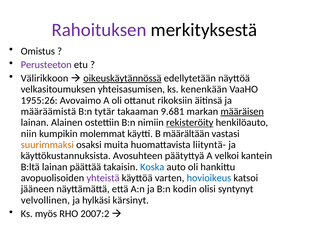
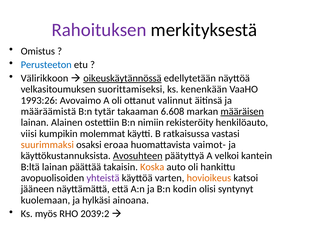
Perusteeton colour: purple -> blue (46, 65)
yhteisasumisen: yhteisasumisen -> suorittamiseksi (131, 90)
1955:26: 1955:26 -> 1993:26 (39, 101)
rikoksiin: rikoksiin -> valinnut (175, 101)
9.681: 9.681 -> 6.608 (173, 112)
rekisteröity underline: present -> none (190, 123)
niin: niin -> viisi (29, 134)
määrältään: määrältään -> ratkaisussa (186, 134)
muita: muita -> eroaa (116, 145)
liityntä-: liityntä- -> vaimot- (209, 145)
Avosuhteen underline: none -> present (138, 156)
Koska colour: blue -> orange (152, 167)
hovioikeus colour: blue -> orange (209, 179)
velvollinen: velvollinen -> kuolemaan (45, 201)
kärsinyt: kärsinyt -> ainoana (131, 201)
2007:2: 2007:2 -> 2039:2 (95, 214)
